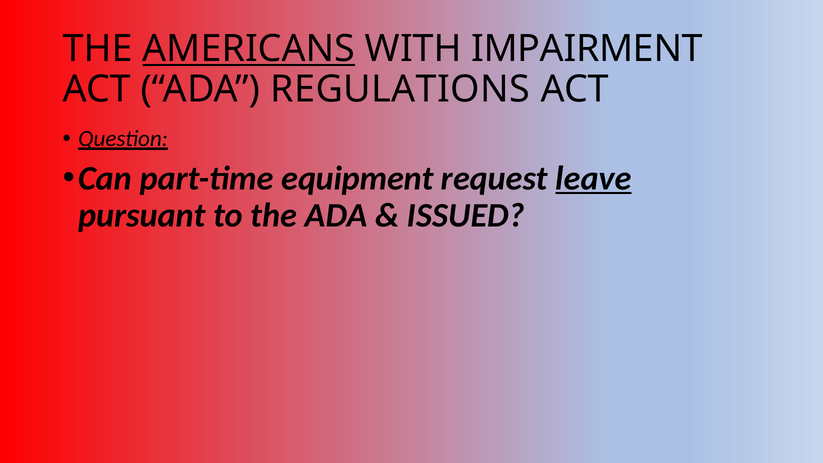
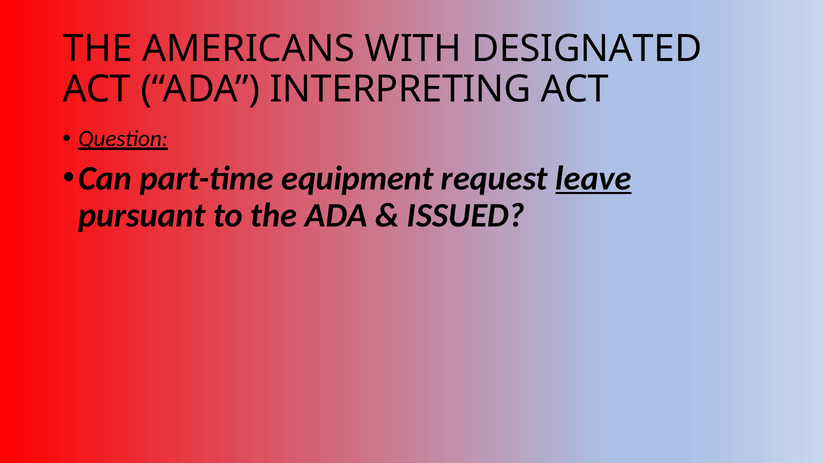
AMERICANS underline: present -> none (249, 49)
IMPAIRMENT: IMPAIRMENT -> DESIGNATED (587, 49)
REGULATIONS: REGULATIONS -> INTERPRETING (401, 89)
